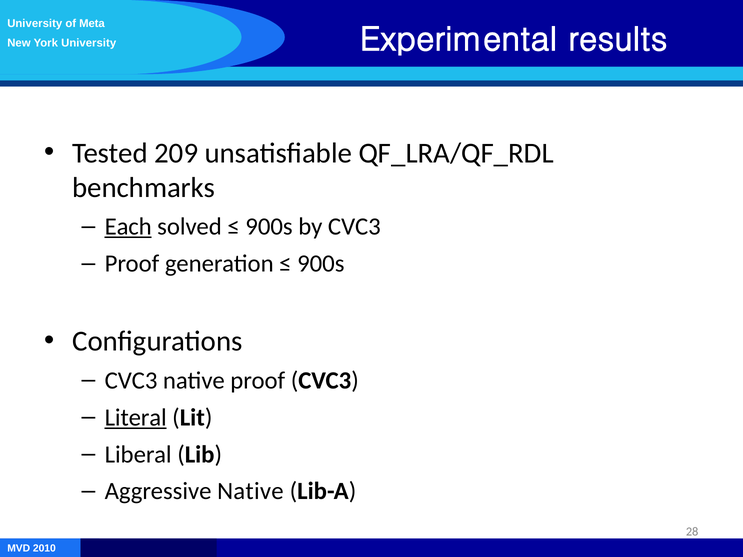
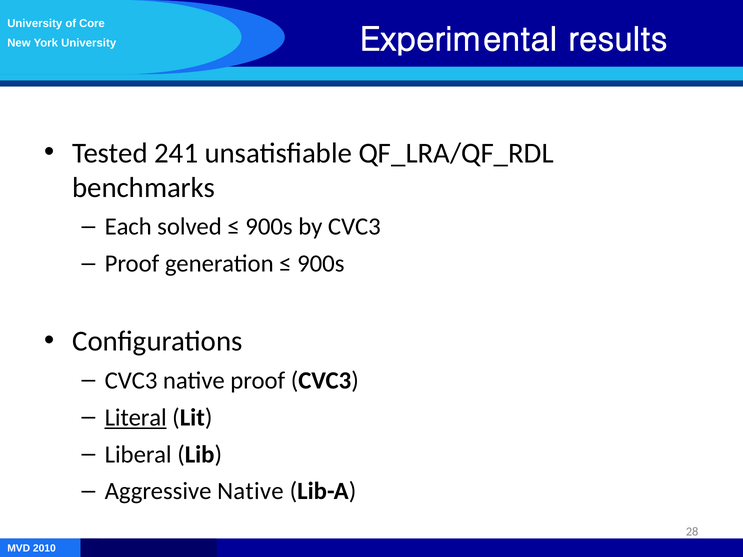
Meta: Meta -> Core (92, 24)
209: 209 -> 241 (176, 153)
Each underline: present -> none (128, 227)
